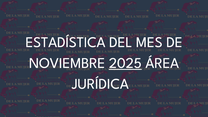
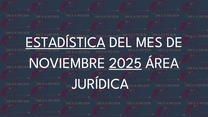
ESTADÍSTICA underline: none -> present (65, 42)
